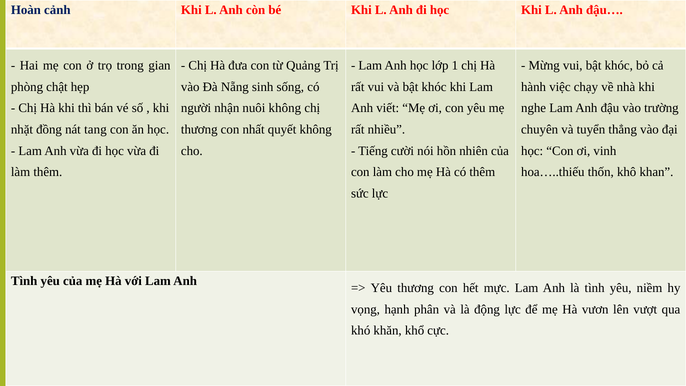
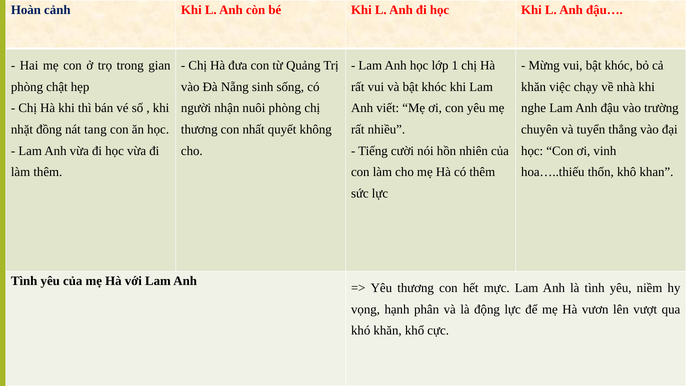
hành: hành -> khăn (534, 87)
nuôi không: không -> phòng (285, 108)
